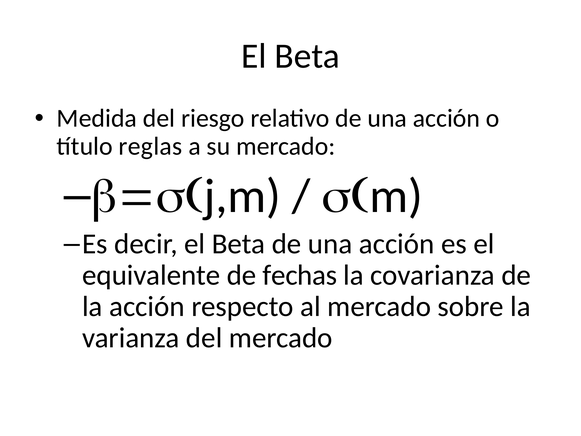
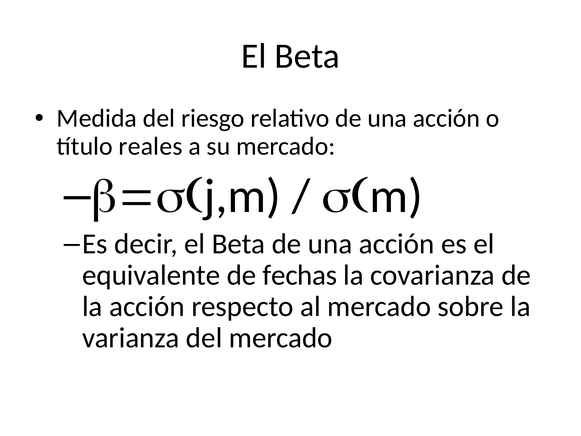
reglas: reglas -> reales (151, 146)
